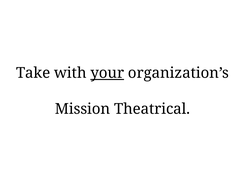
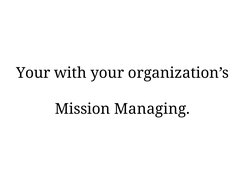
Take: Take -> Your (33, 73)
your underline: present -> none (107, 73)
Theatrical: Theatrical -> Managing (152, 109)
